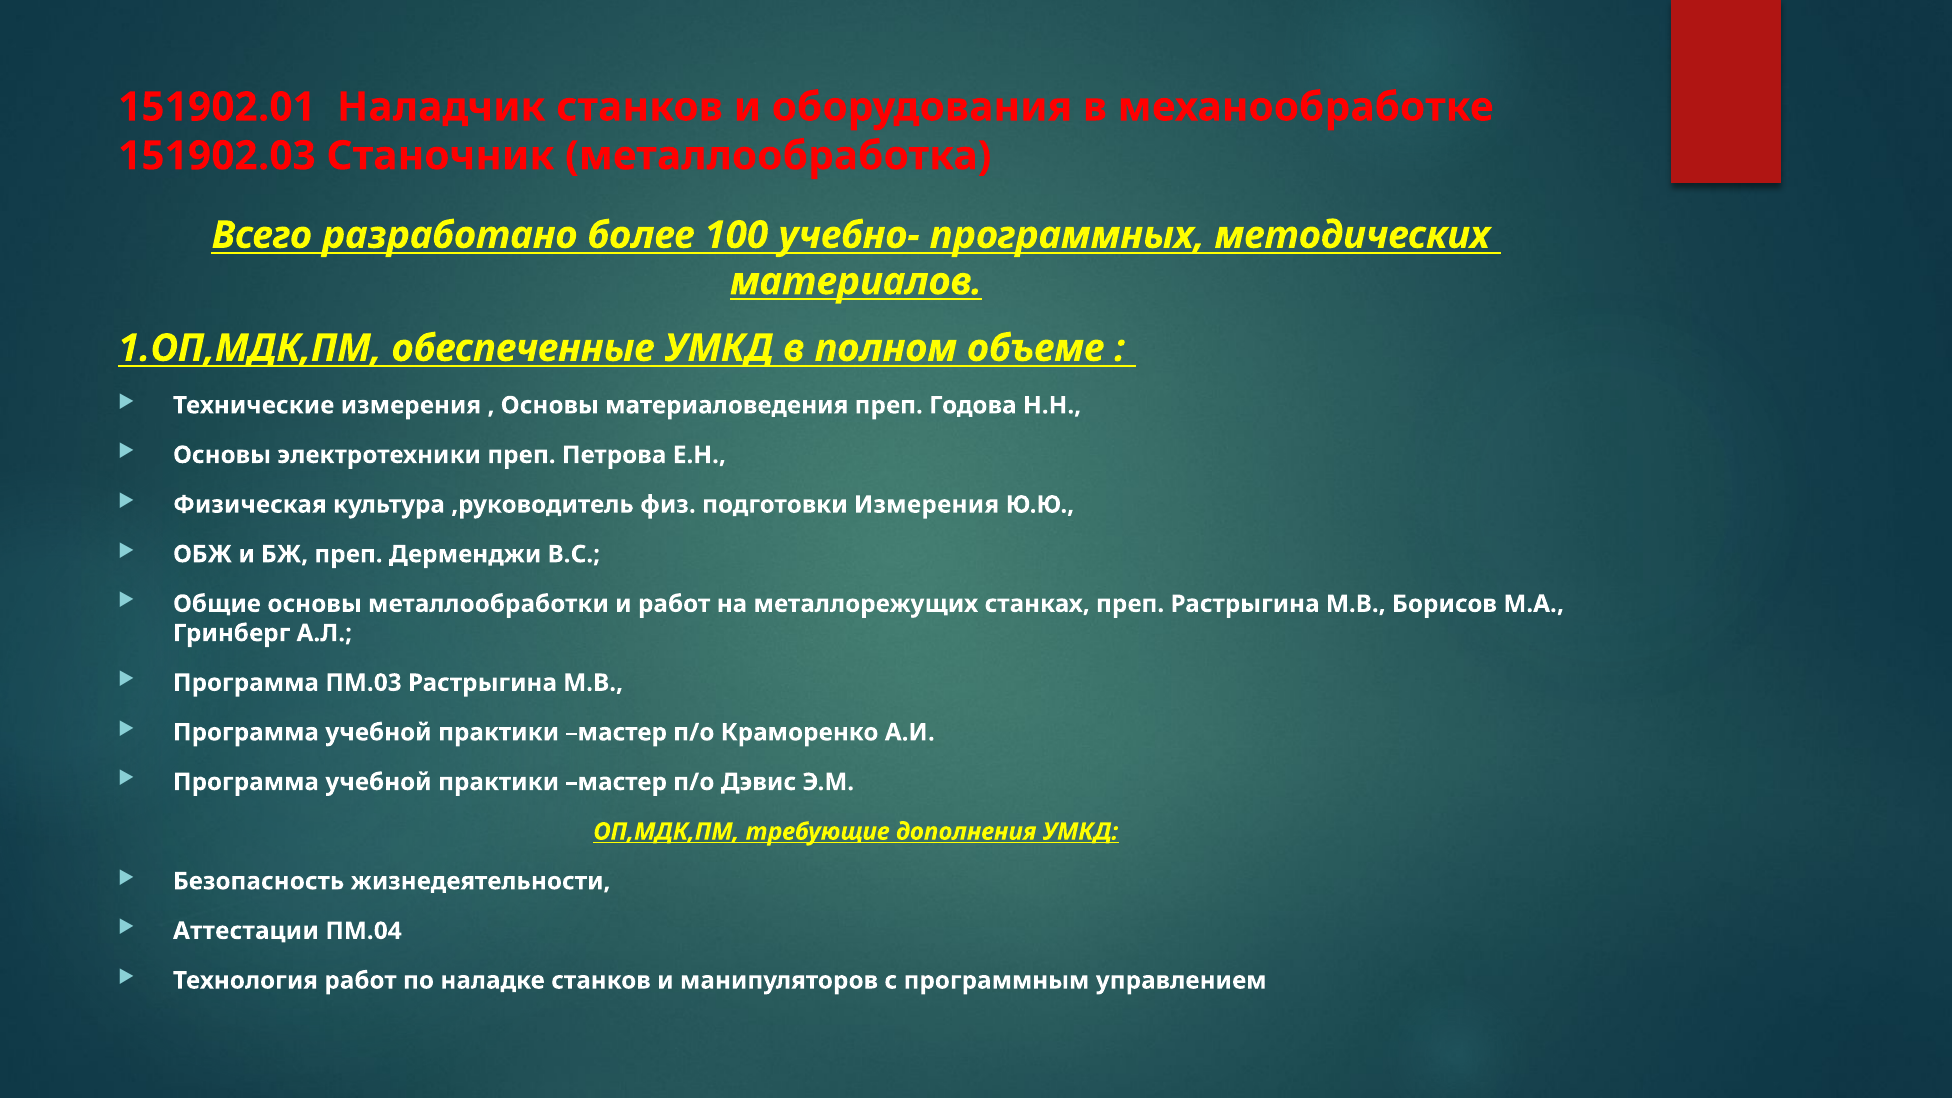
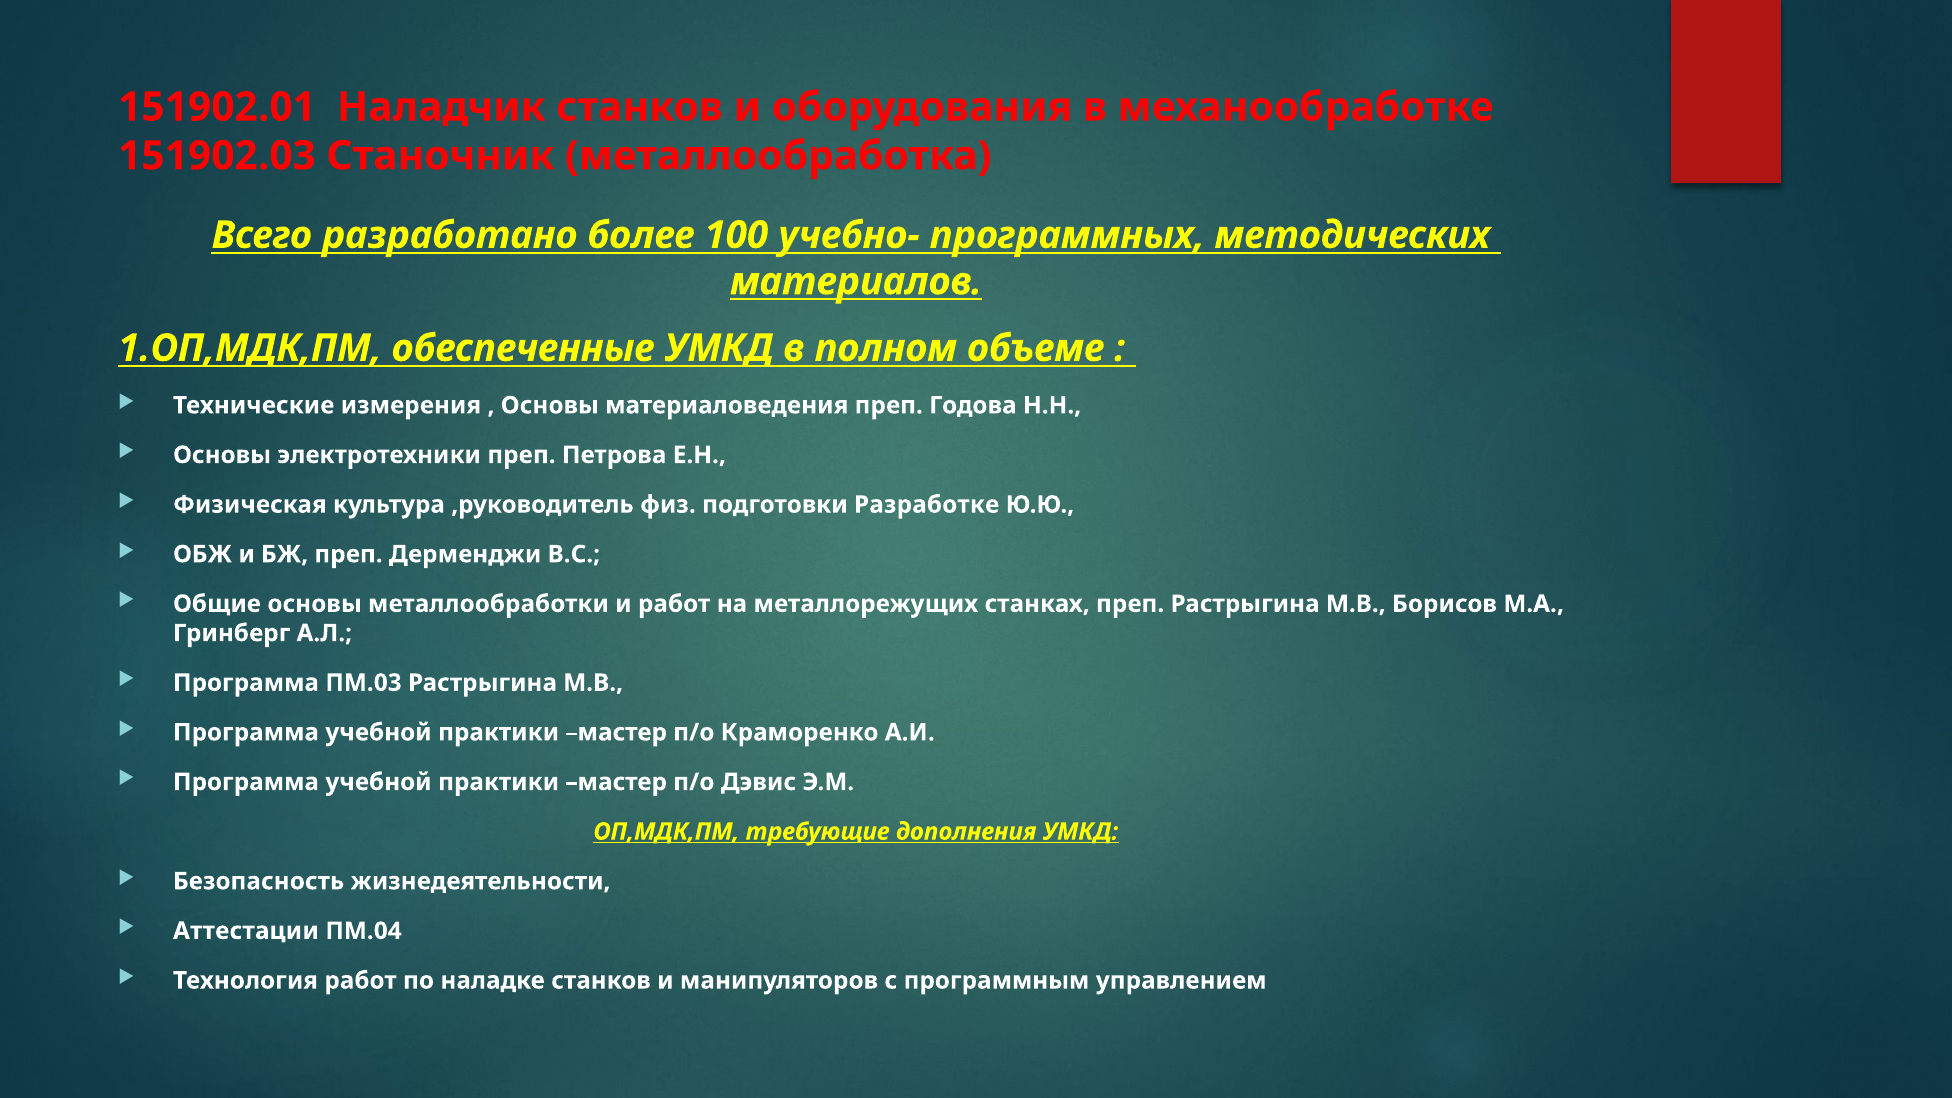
подготовки Измерения: Измерения -> Разработке (927, 505)
